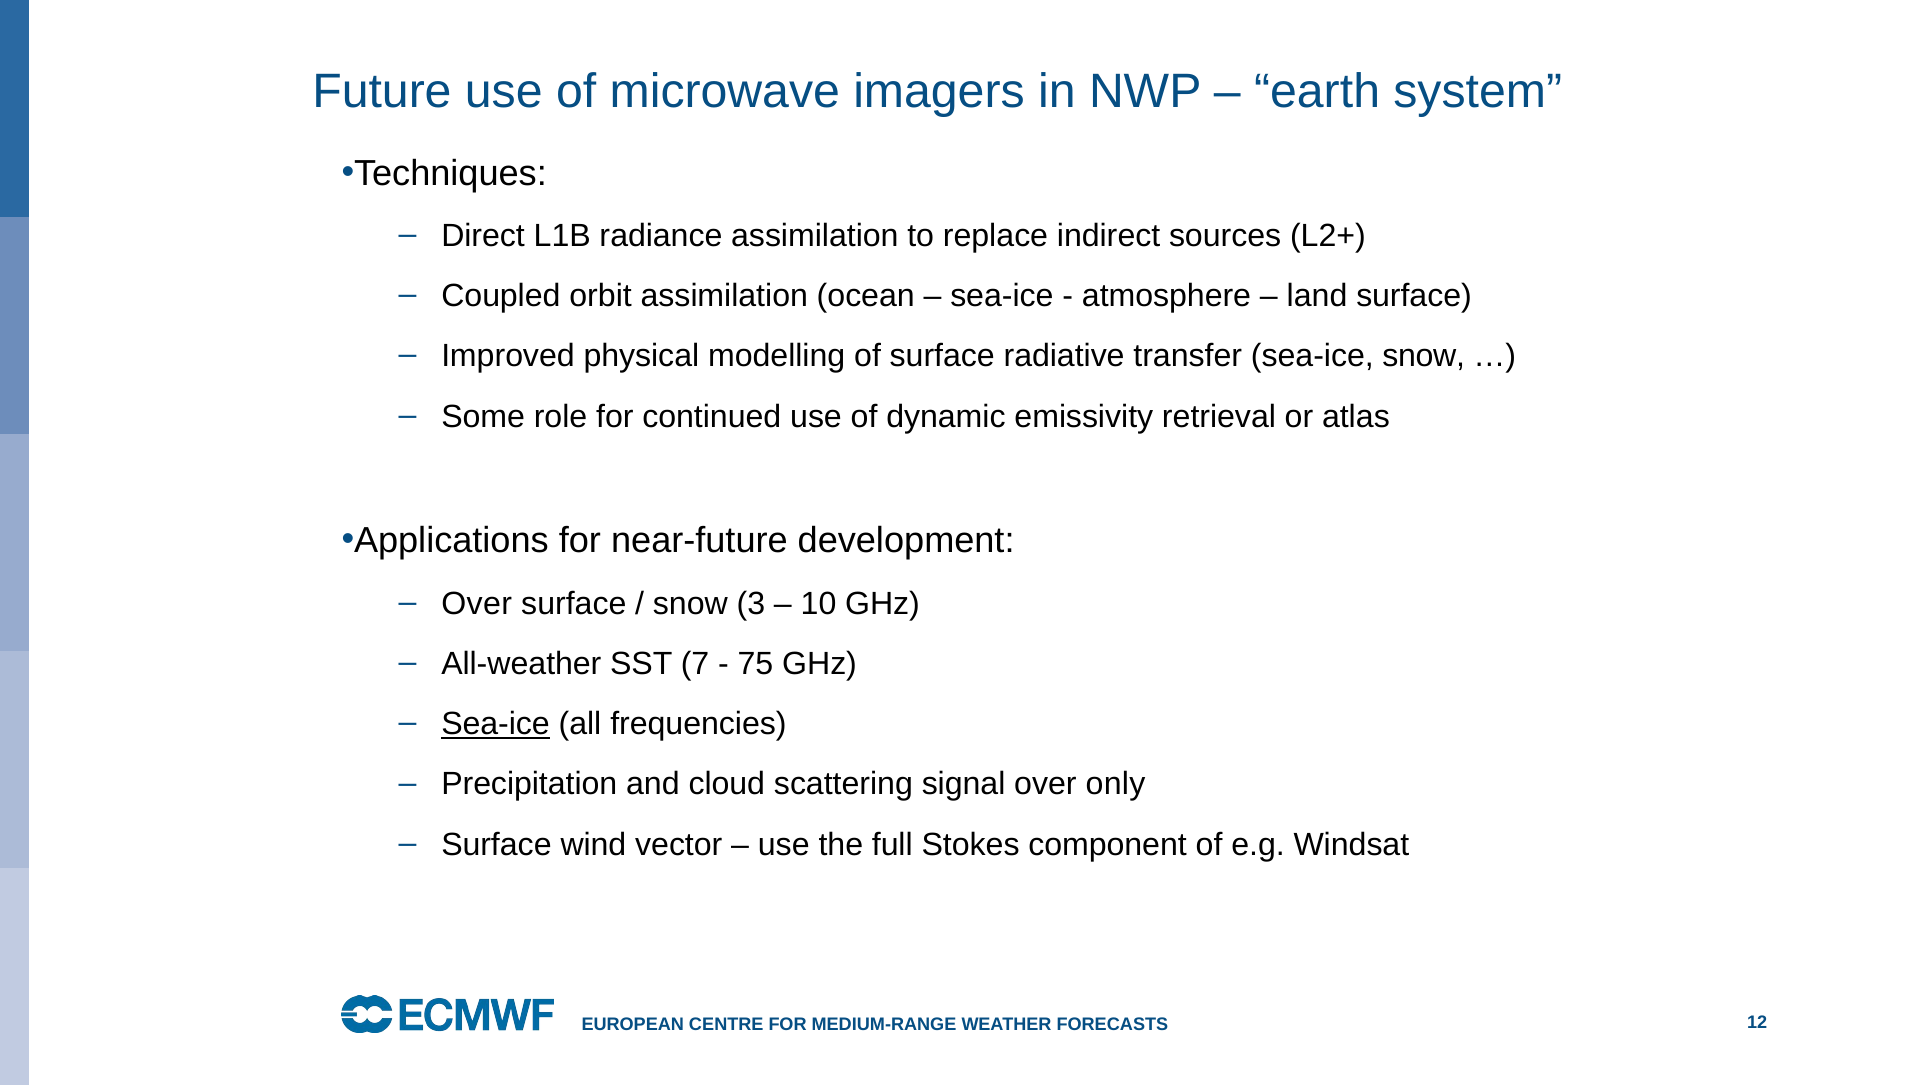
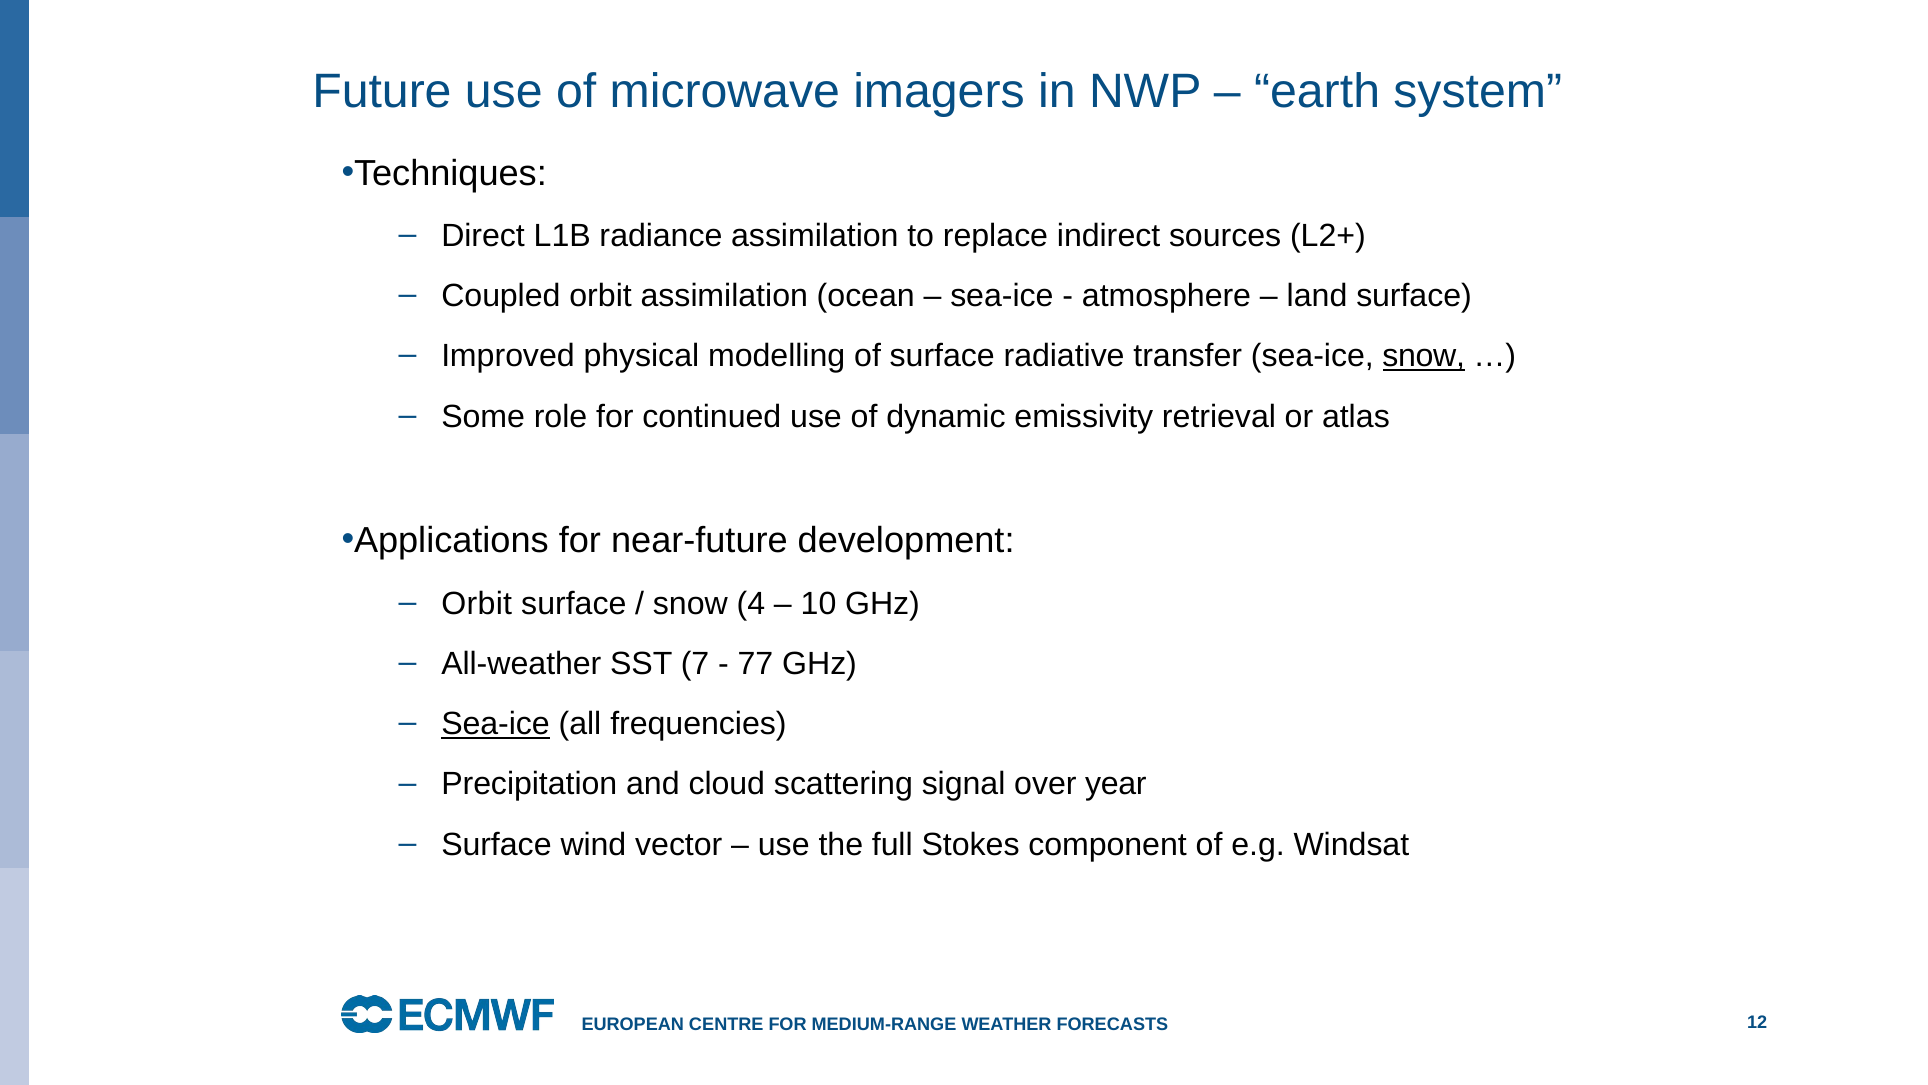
snow underline: none -> present (1424, 356)
Over: Over -> Orbit (477, 603)
3: 3 -> 4 (751, 603)
75: 75 -> 77 (755, 664)
only: only -> year (1116, 784)
